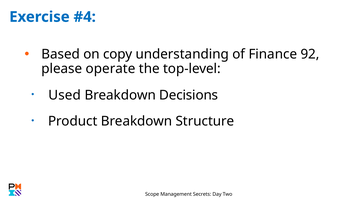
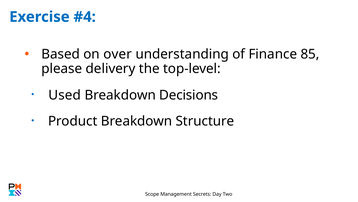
copy: copy -> over (118, 54)
92: 92 -> 85 (310, 54)
operate: operate -> delivery (111, 69)
